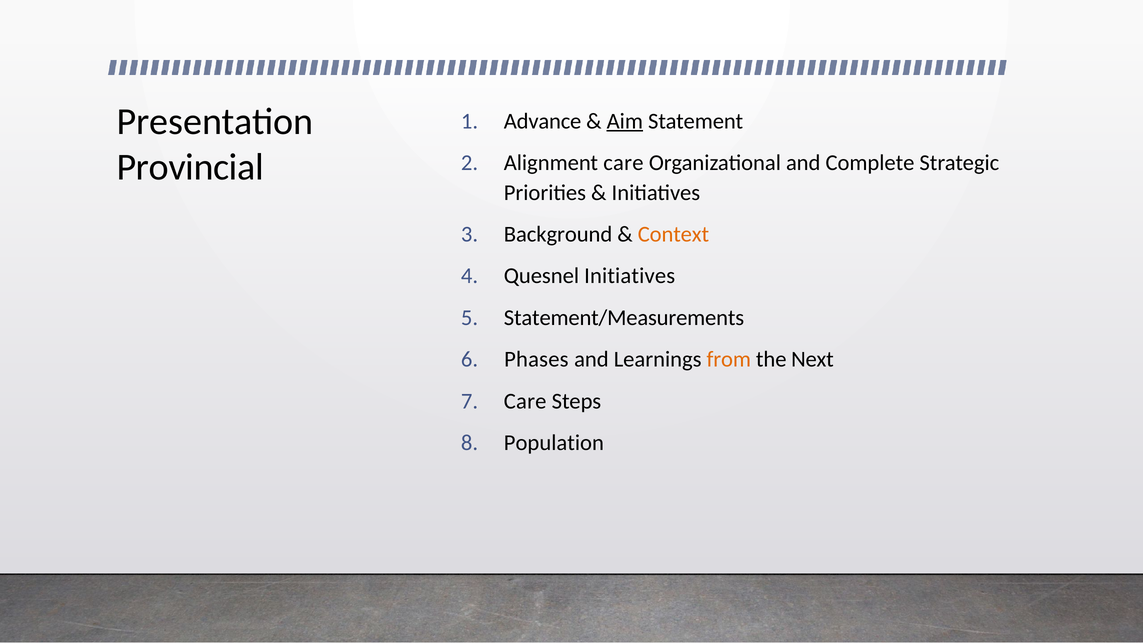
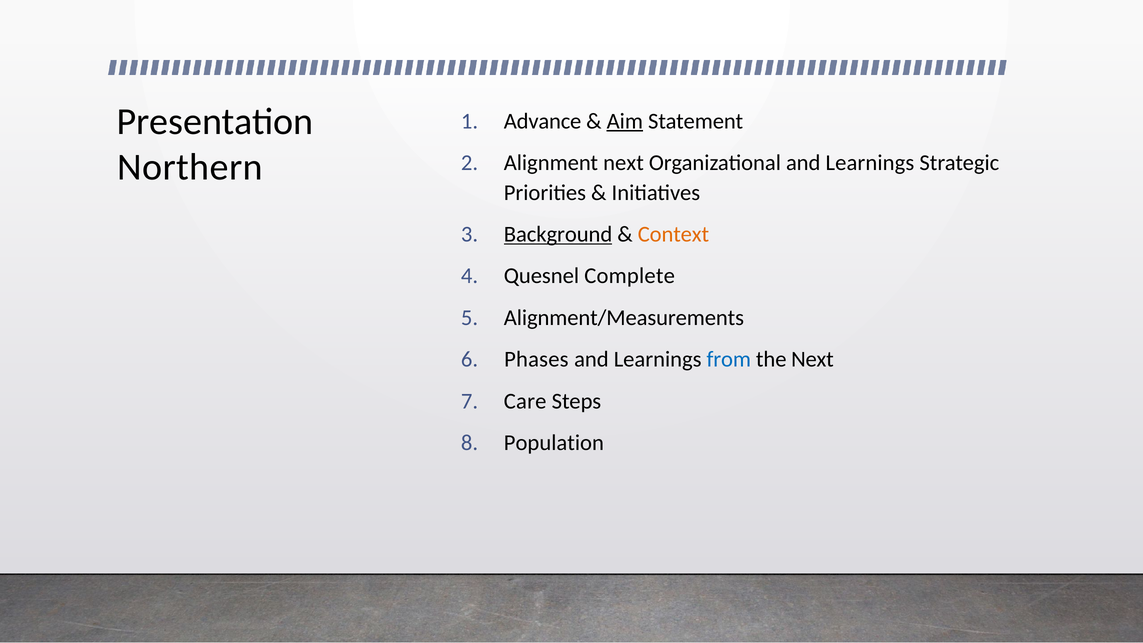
Provincial: Provincial -> Northern (190, 167)
Alignment care: care -> next (623, 163)
Organizational and Complete: Complete -> Learnings (870, 163)
Background underline: none -> present (558, 234)
Quesnel Initiatives: Initiatives -> Complete (630, 276)
Statement/Measurements: Statement/Measurements -> Alignment/Measurements (624, 318)
from colour: orange -> blue (729, 359)
